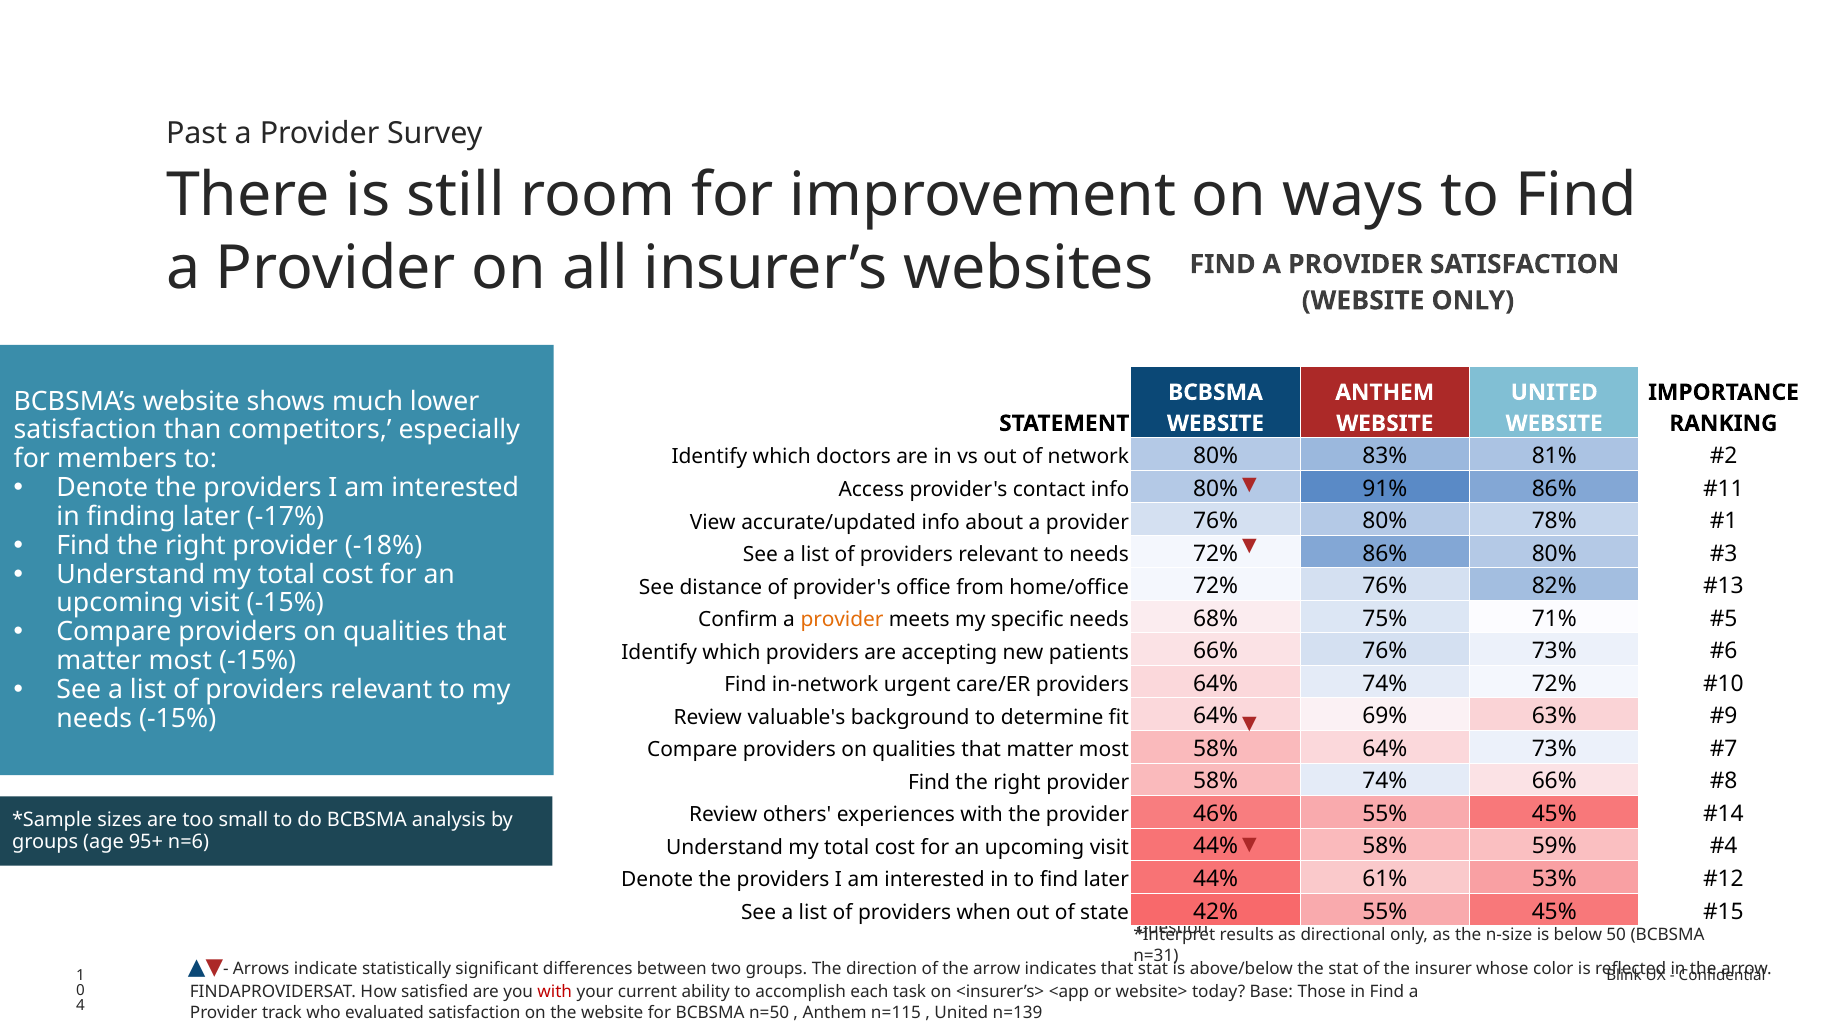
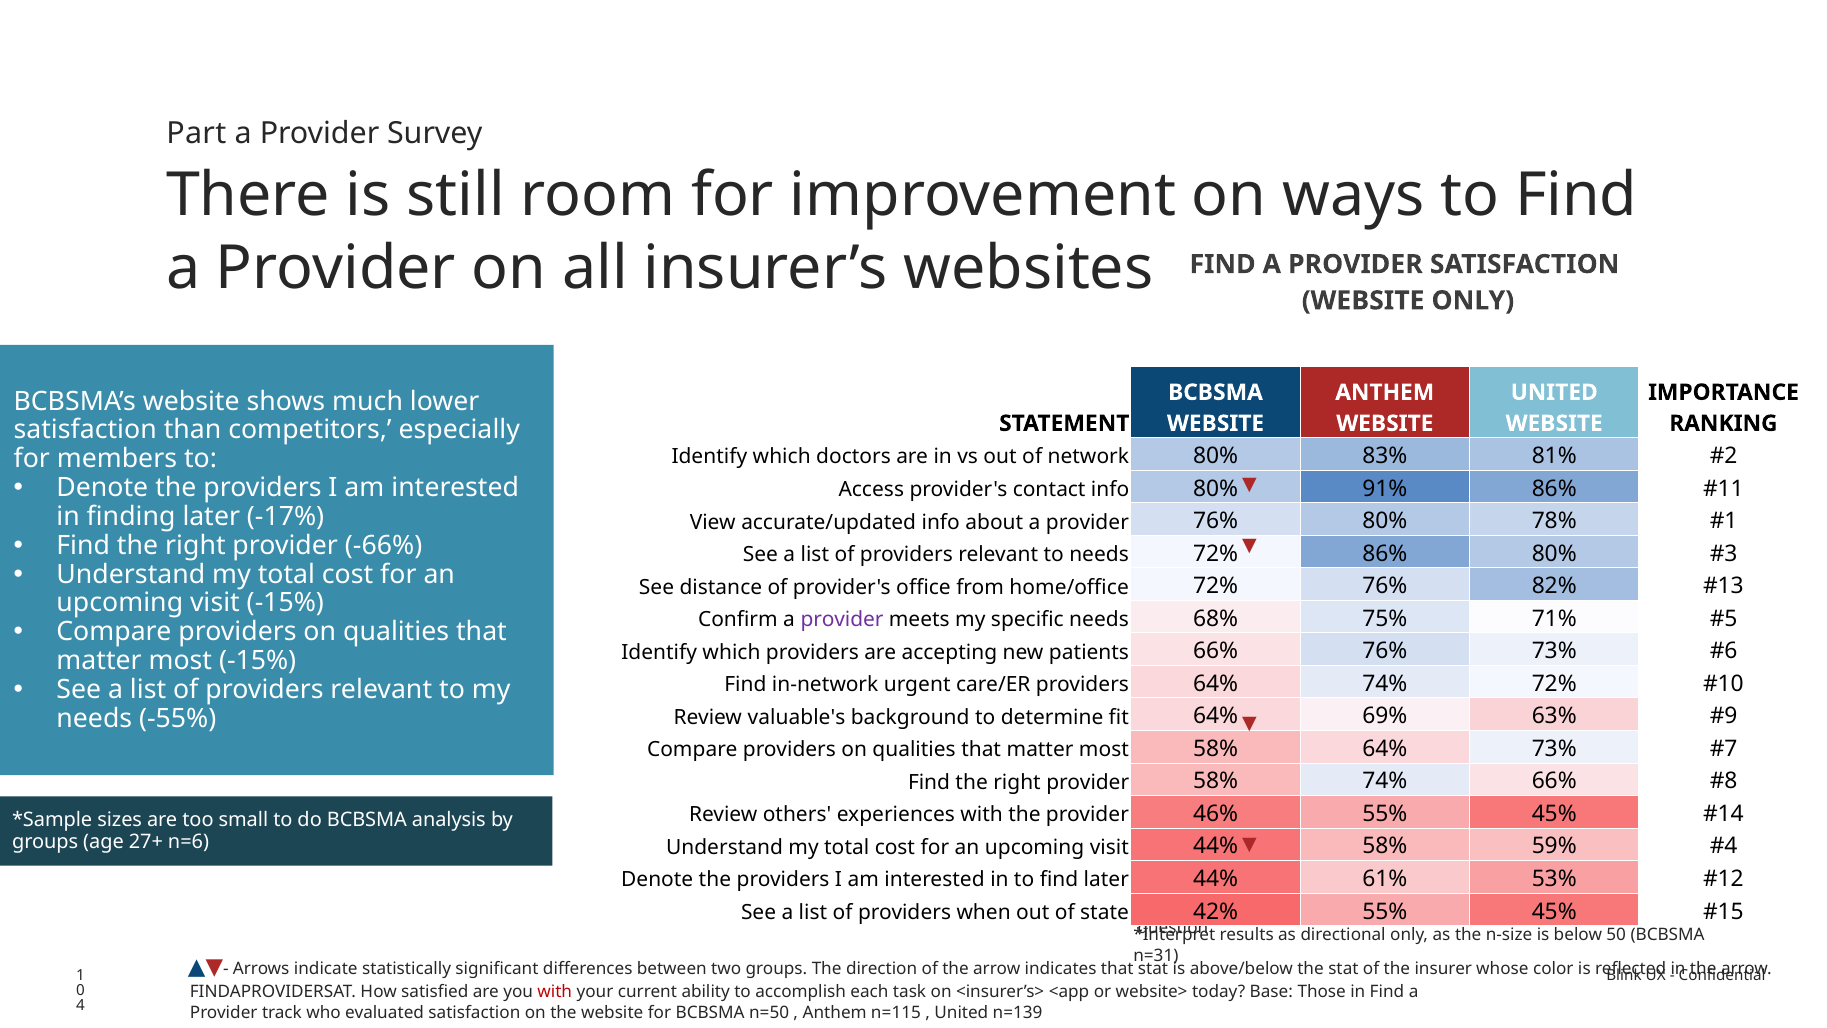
Past: Past -> Part (196, 133)
-18%: -18% -> -66% (384, 545)
provider colour: orange -> purple (842, 620)
needs -15%: -15% -> -55% (178, 718)
95+: 95+ -> 27+ (146, 841)
